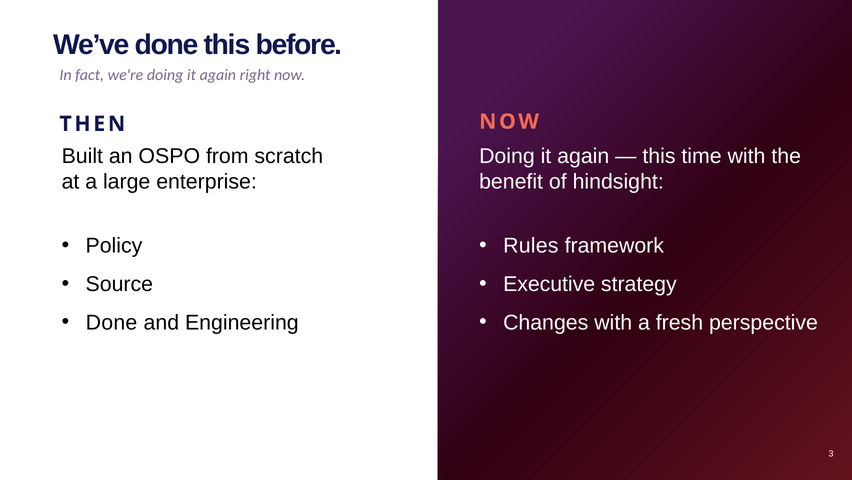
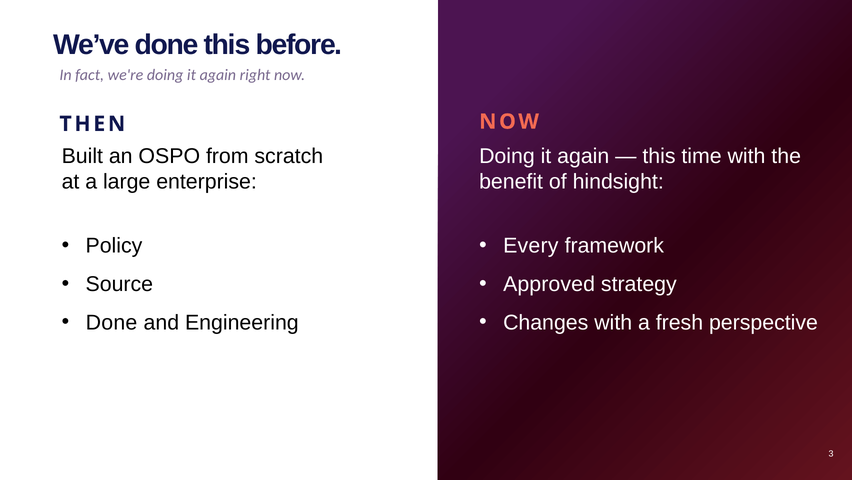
Rules: Rules -> Every (531, 246)
Executive: Executive -> Approved (549, 284)
